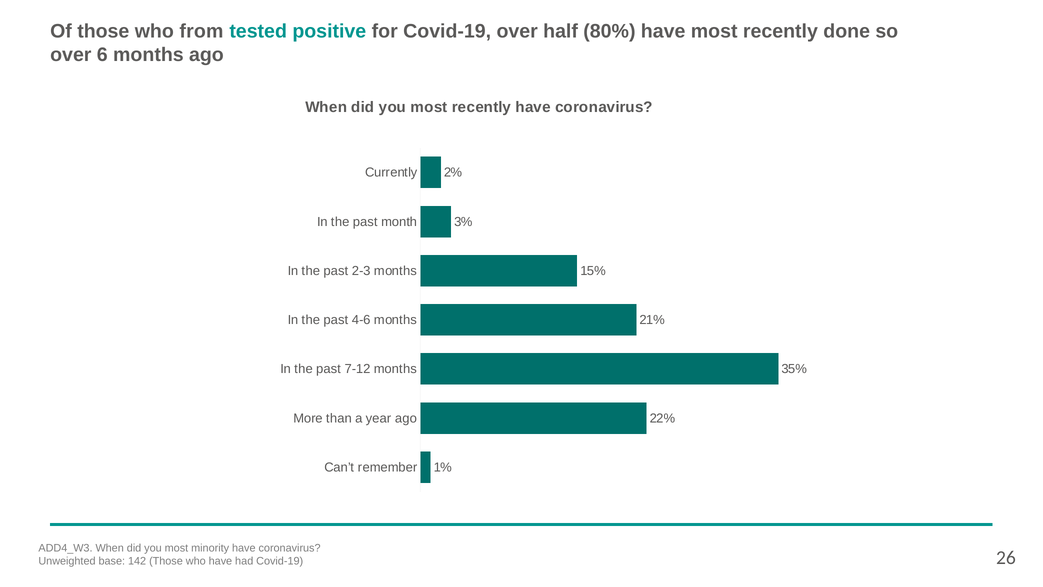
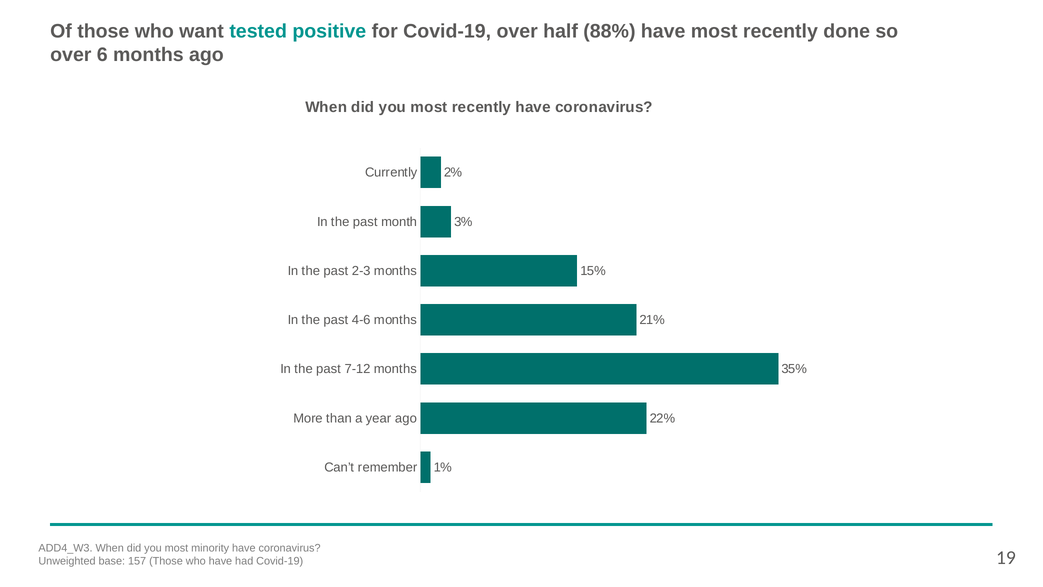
from: from -> want (202, 31)
80%: 80% -> 88% (609, 31)
142: 142 -> 157 (137, 561)
26: 26 -> 19 (1006, 558)
